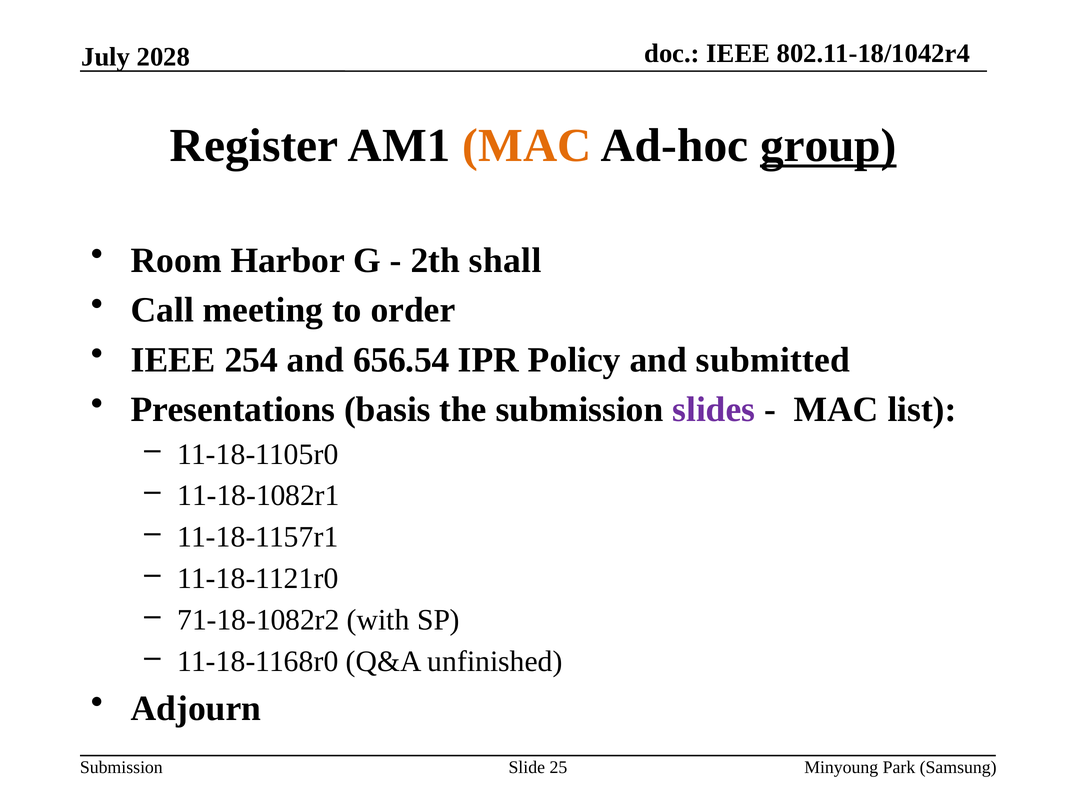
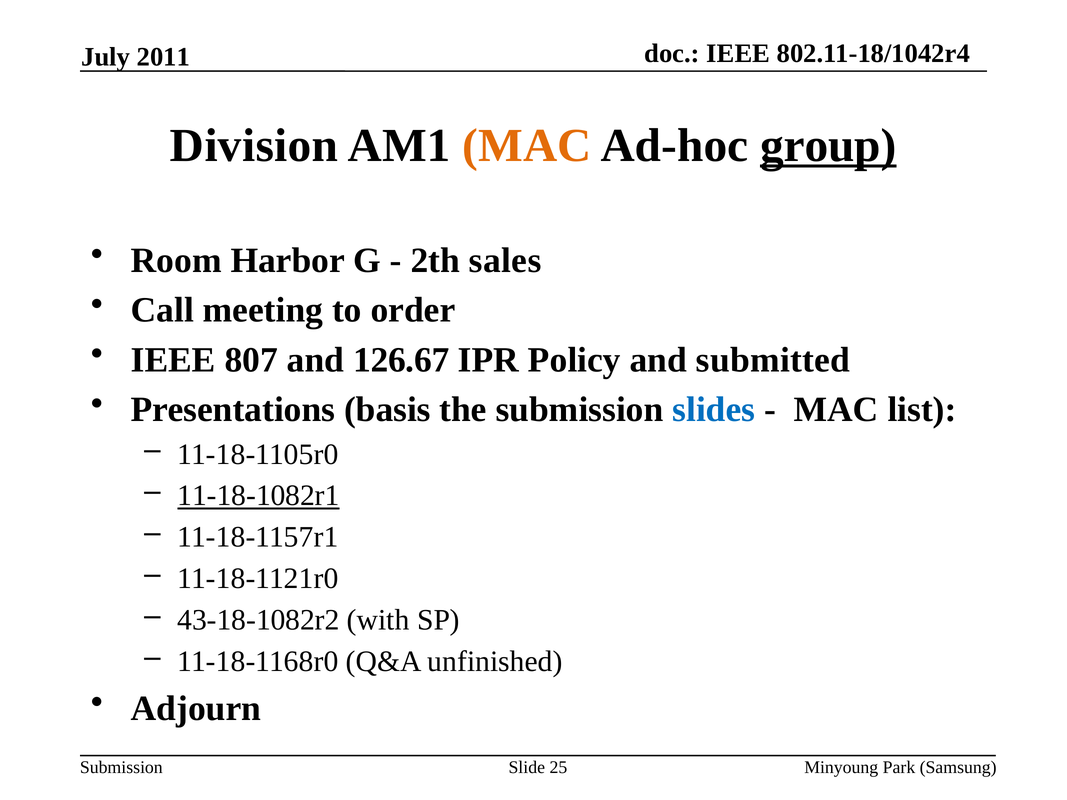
2028: 2028 -> 2011 (163, 57)
Register: Register -> Division (254, 146)
shall: shall -> sales (505, 260)
254: 254 -> 807 (251, 360)
656.54: 656.54 -> 126.67 (401, 360)
slides colour: purple -> blue (714, 410)
11-18-1082r1 underline: none -> present (259, 496)
71-18-1082r2: 71-18-1082r2 -> 43-18-1082r2 (259, 620)
